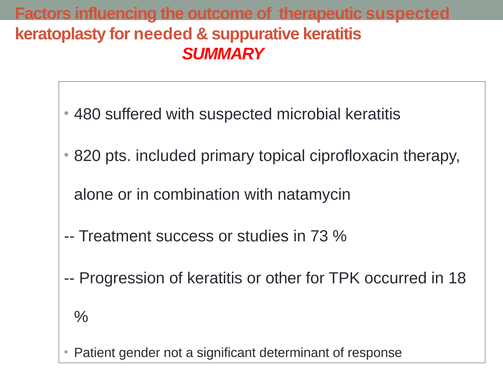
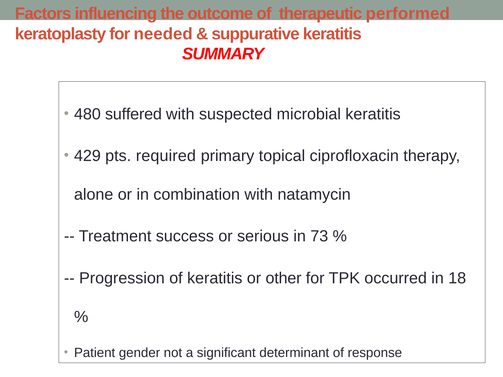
therapeutic suspected: suspected -> performed (408, 14)
820: 820 -> 429 (87, 156)
included: included -> required (166, 156)
studies: studies -> serious (263, 236)
